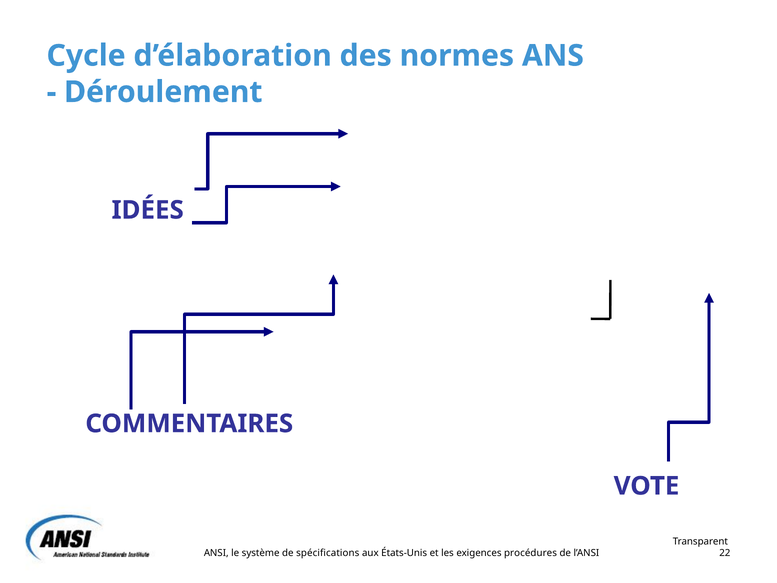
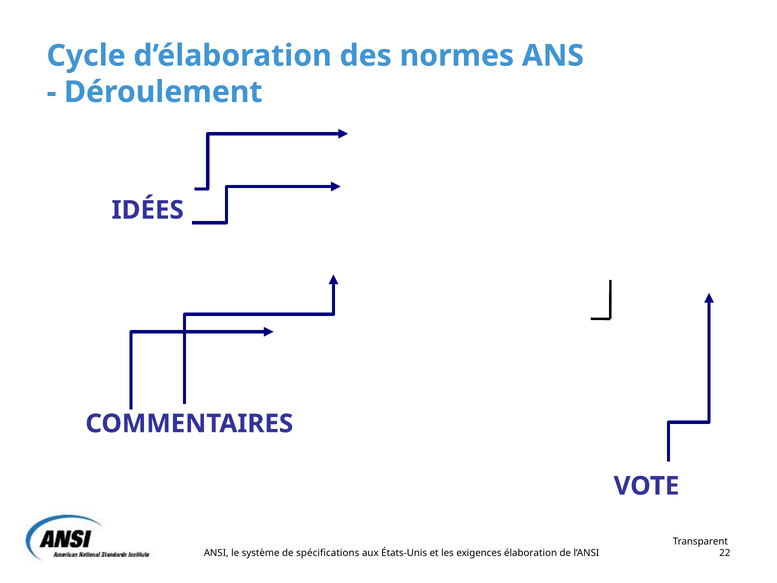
procédures: procédures -> élaboration (531, 553)
